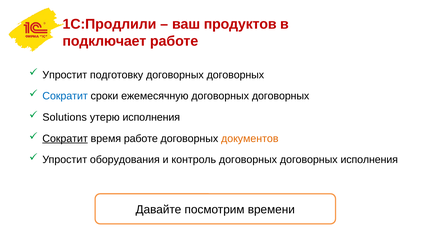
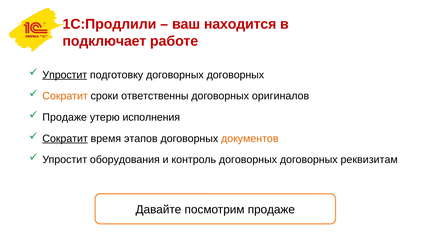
продуктов: продуктов -> находится (240, 24)
Упростит underline: none -> present (65, 75)
Сократит colour: blue -> orange (65, 96)
ежемесячную: ежемесячную -> ответственны (155, 96)
договорных: договорных -> оригиналов (281, 96)
Solutions: Solutions -> Продаже (65, 117)
время работе: работе -> этапов (141, 138)
договорных исполнения: исполнения -> реквизитам (369, 159)
посмотрим времени: времени -> продаже (271, 209)
